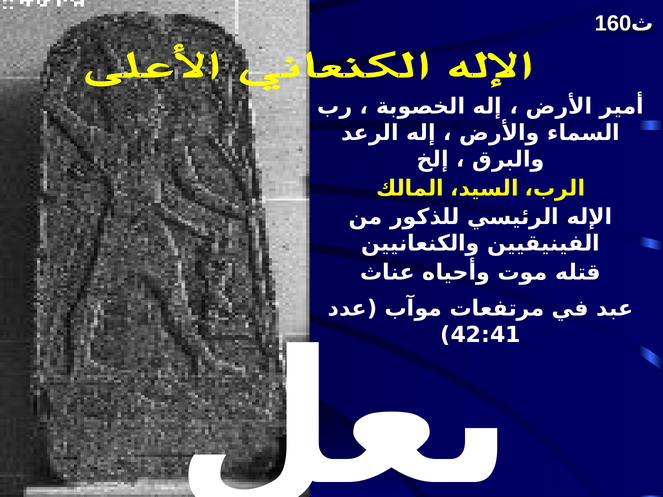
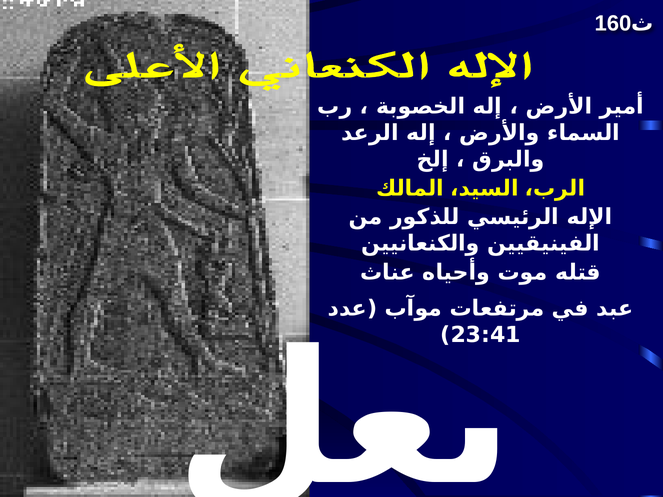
42:41: 42:41 -> 23:41 (486, 335)
